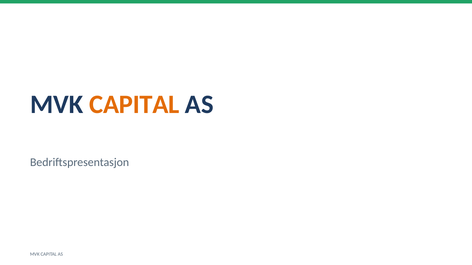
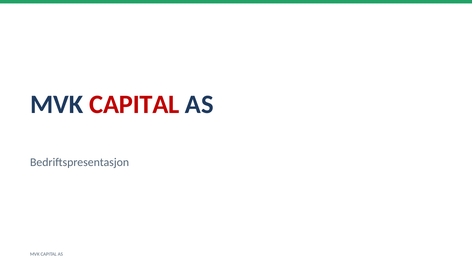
CAPITAL colour: orange -> red (134, 105)
